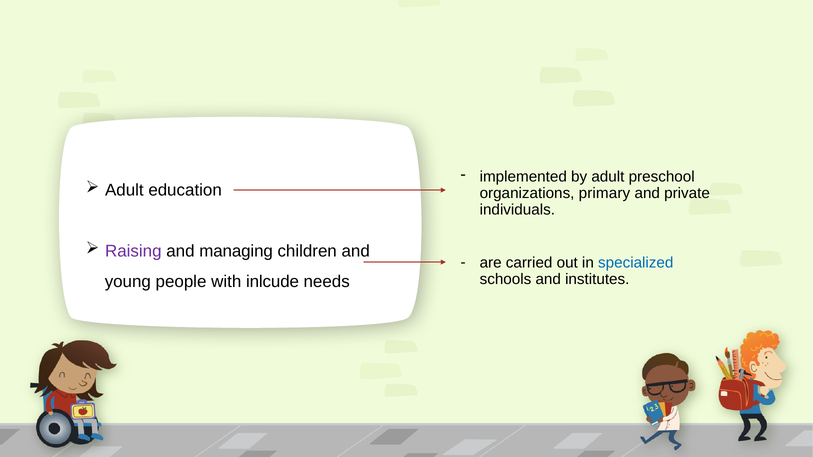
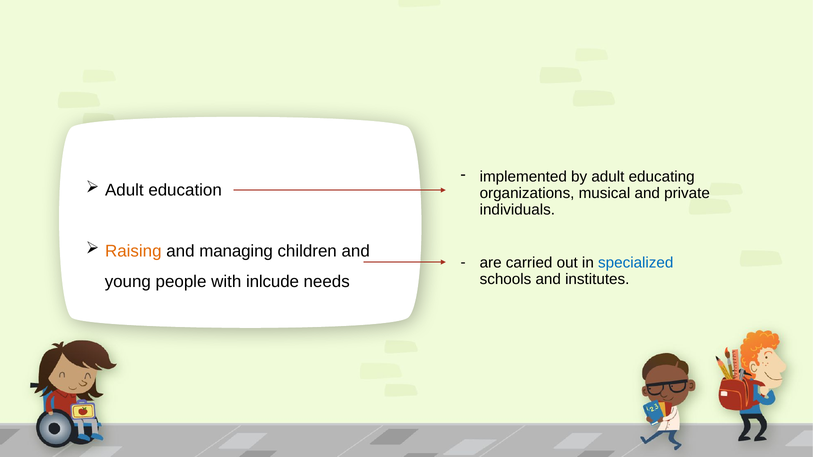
preschool: preschool -> educating (662, 177)
primary: primary -> musical (605, 193)
Raising colour: purple -> orange (133, 251)
